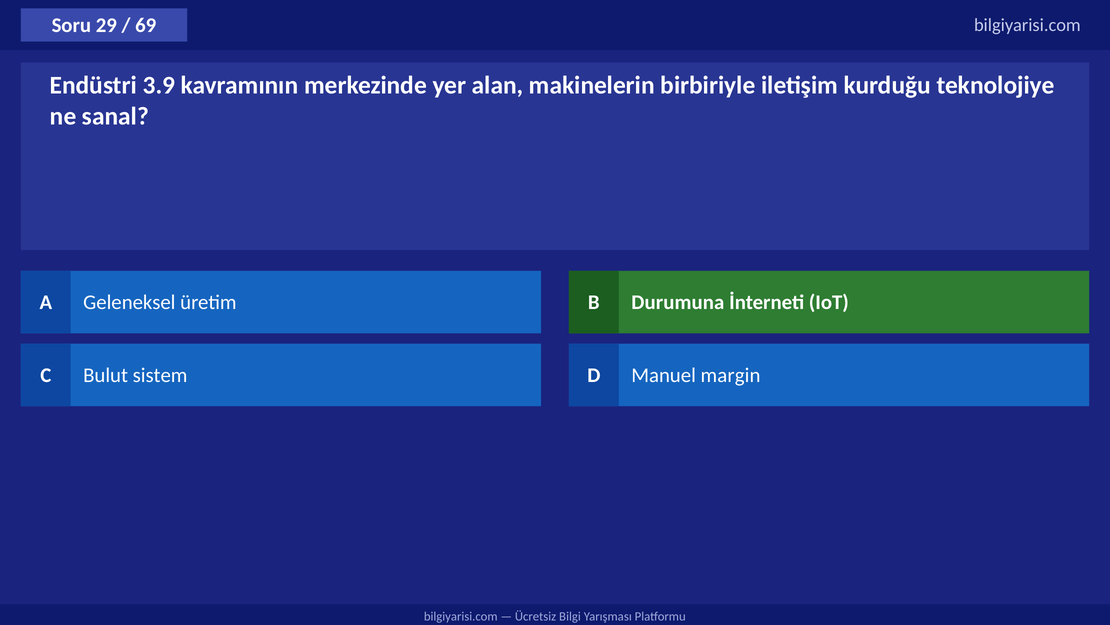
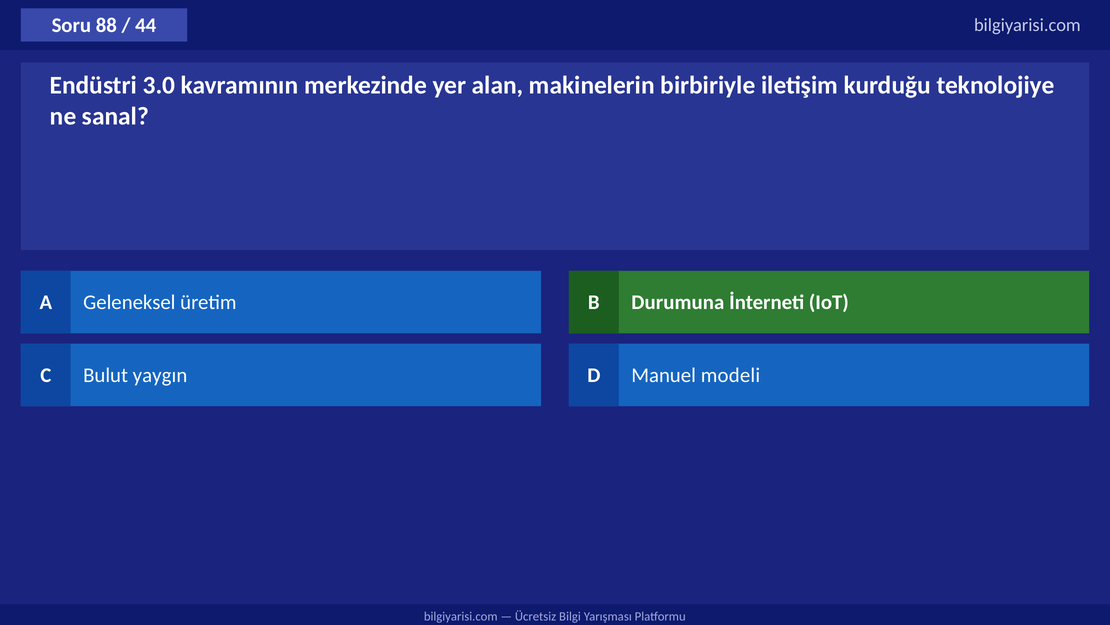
29: 29 -> 88 (106, 25)
69: 69 -> 44 (146, 25)
3.9: 3.9 -> 3.0 (159, 85)
sistem: sistem -> yaygın (160, 375)
margin: margin -> modeli (731, 375)
